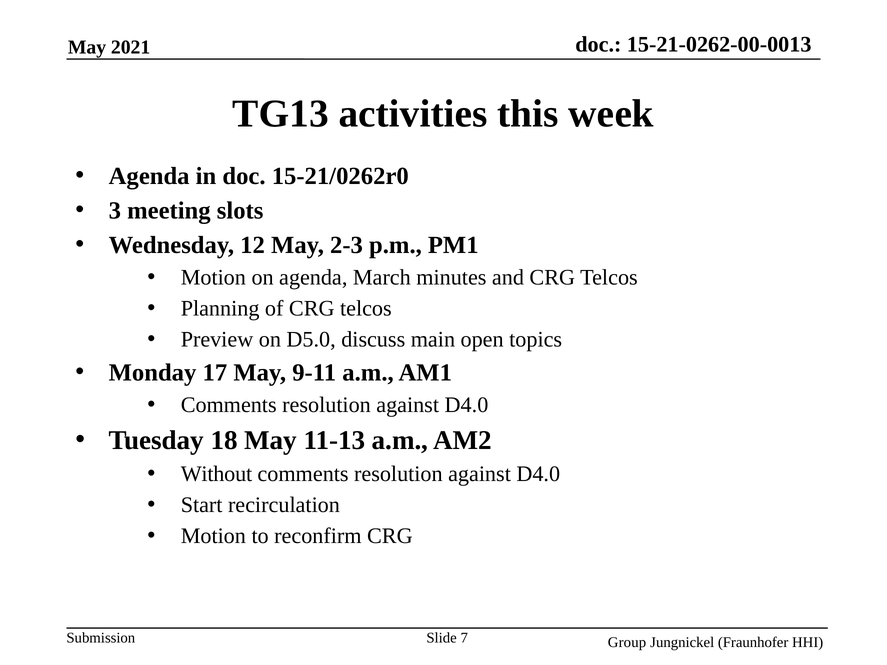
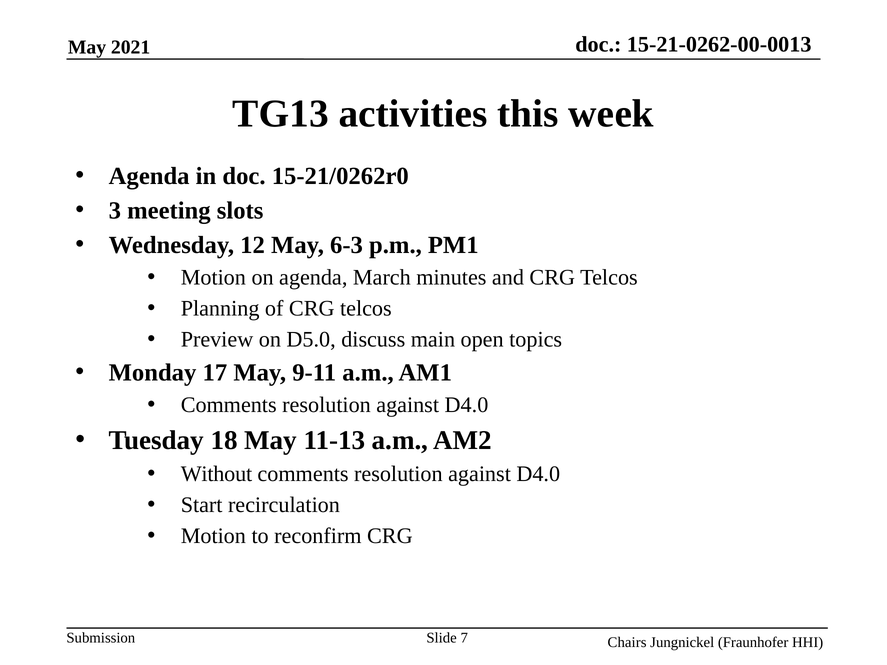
2-3: 2-3 -> 6-3 (346, 245)
Group: Group -> Chairs (627, 642)
